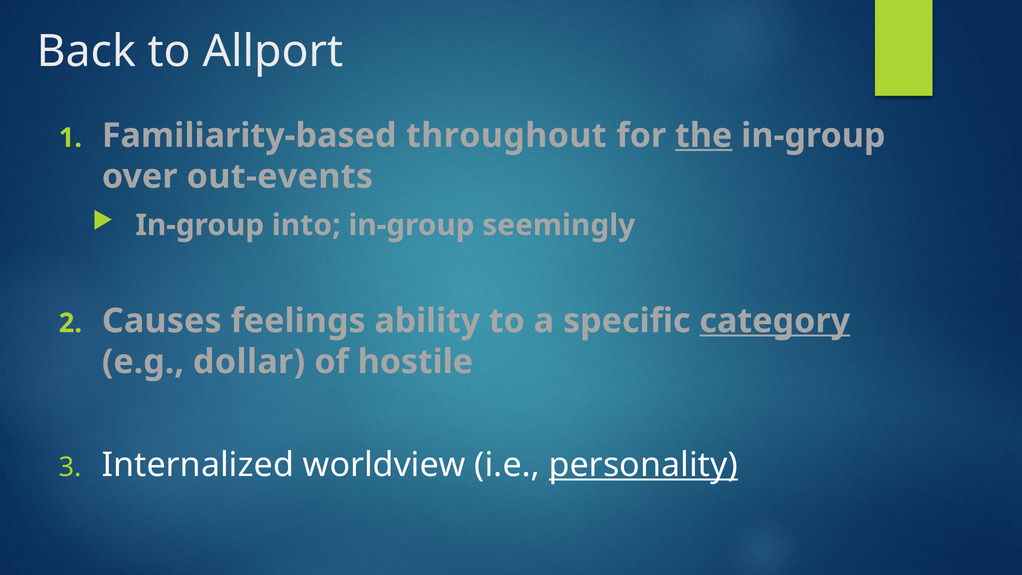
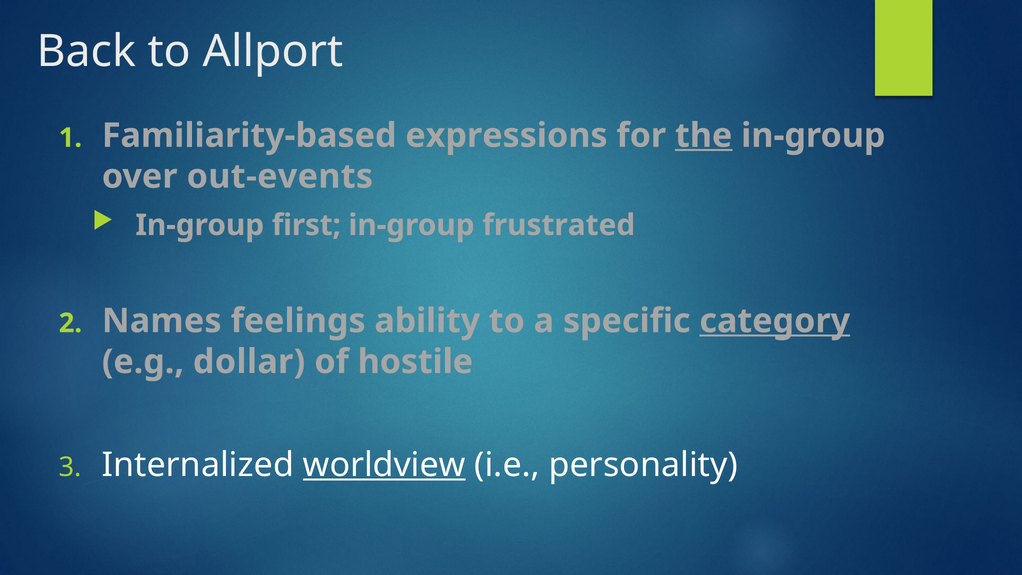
throughout: throughout -> expressions (506, 136)
into: into -> first (306, 225)
seemingly: seemingly -> frustrated (559, 225)
Causes: Causes -> Names (162, 321)
worldview underline: none -> present (384, 465)
personality underline: present -> none (643, 465)
